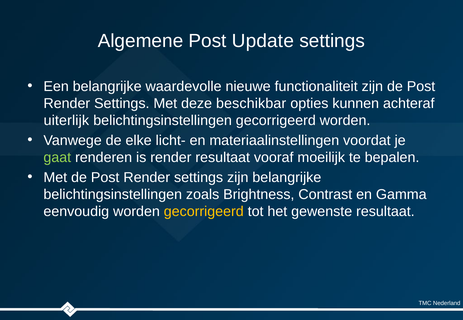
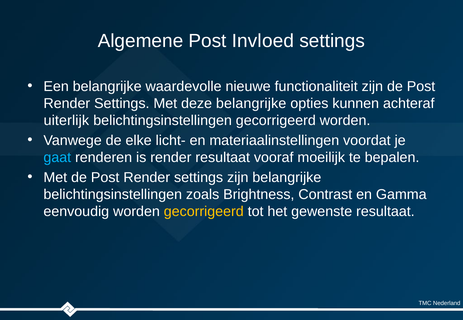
Update: Update -> Invloed (263, 41)
deze beschikbar: beschikbar -> belangrijke (251, 104)
gaat colour: light green -> light blue (57, 158)
